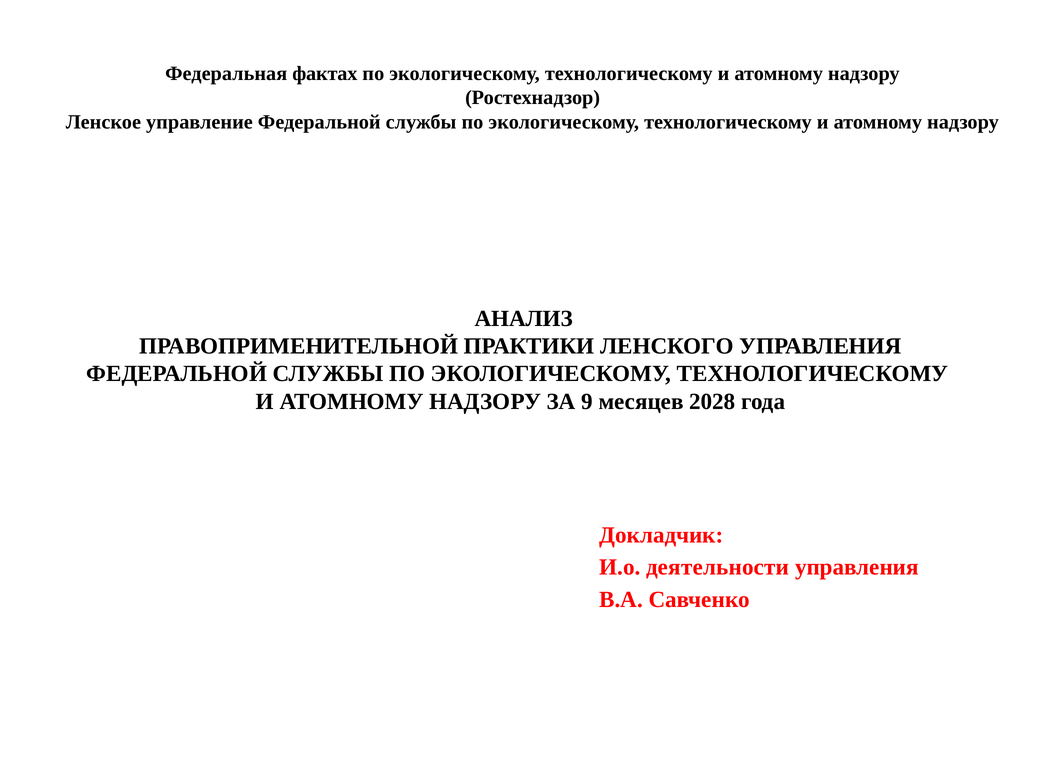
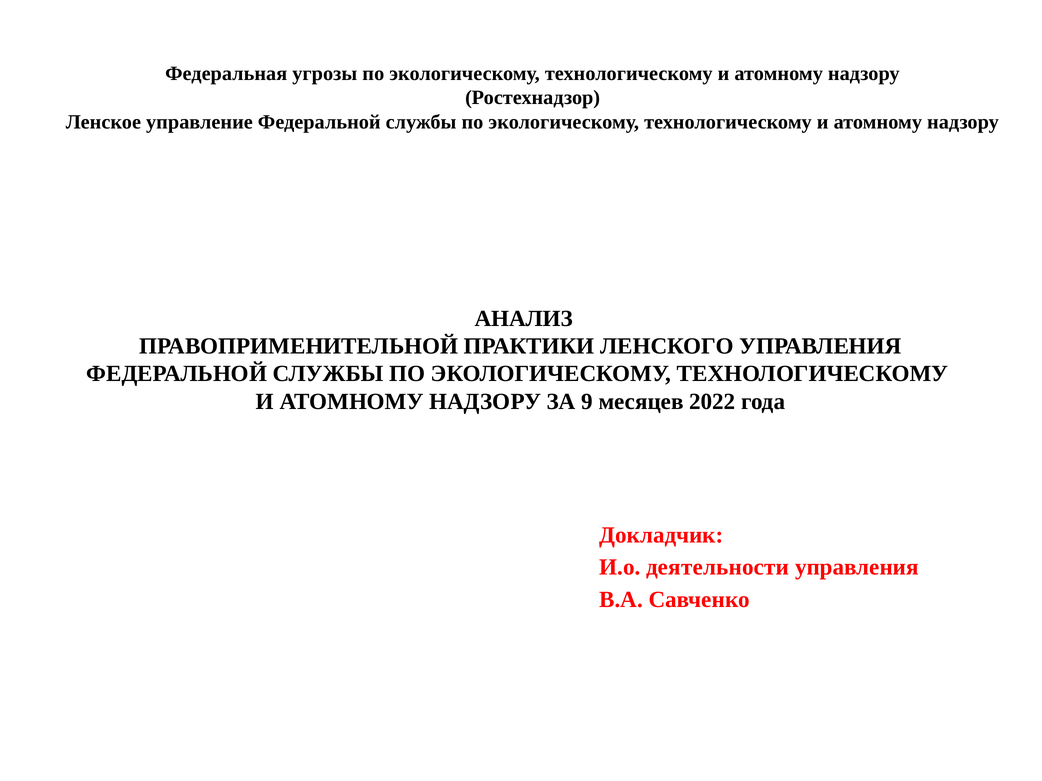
фактах: фактах -> угрозы (325, 73)
2028: 2028 -> 2022 (712, 402)
